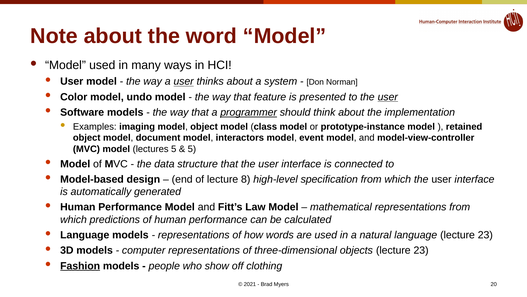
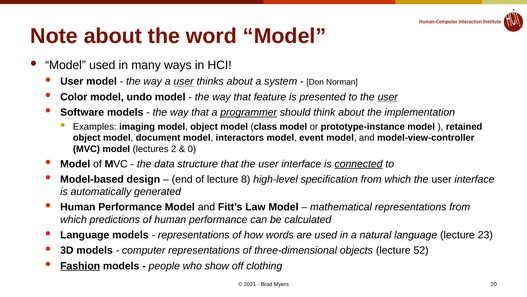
lectures 5: 5 -> 2 (174, 149)
5: 5 -> 0 (192, 149)
connected underline: none -> present (359, 164)
objects lecture 23: 23 -> 52 (421, 250)
